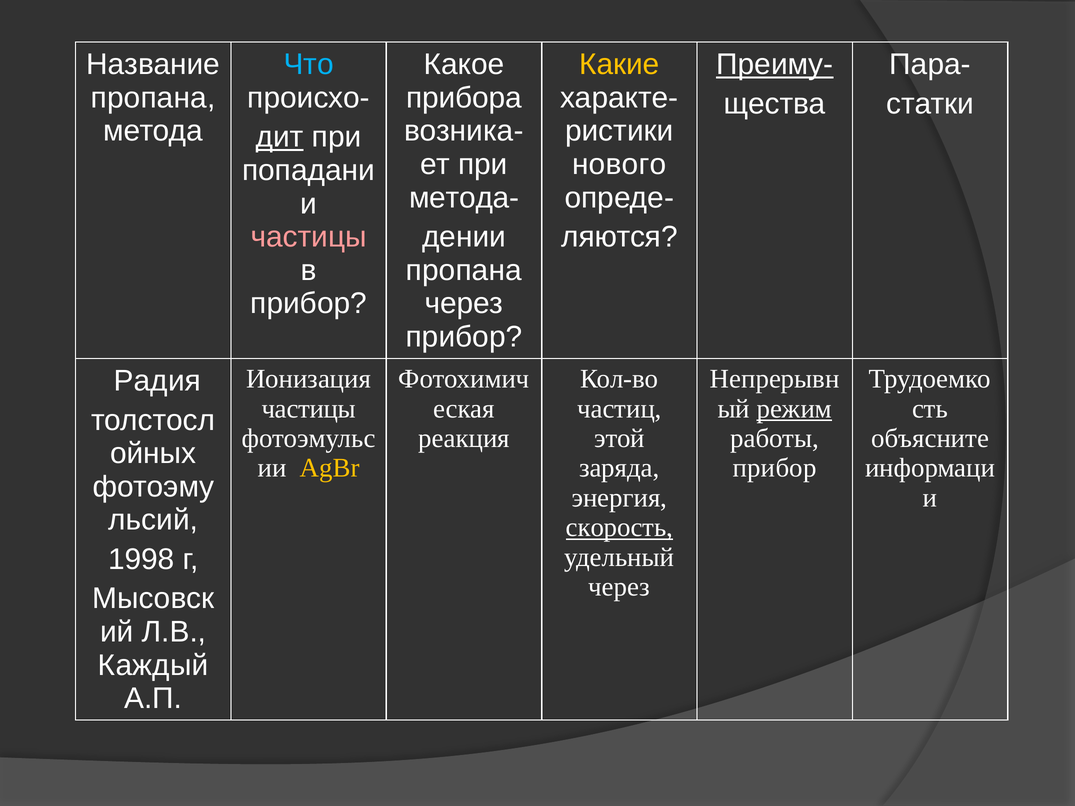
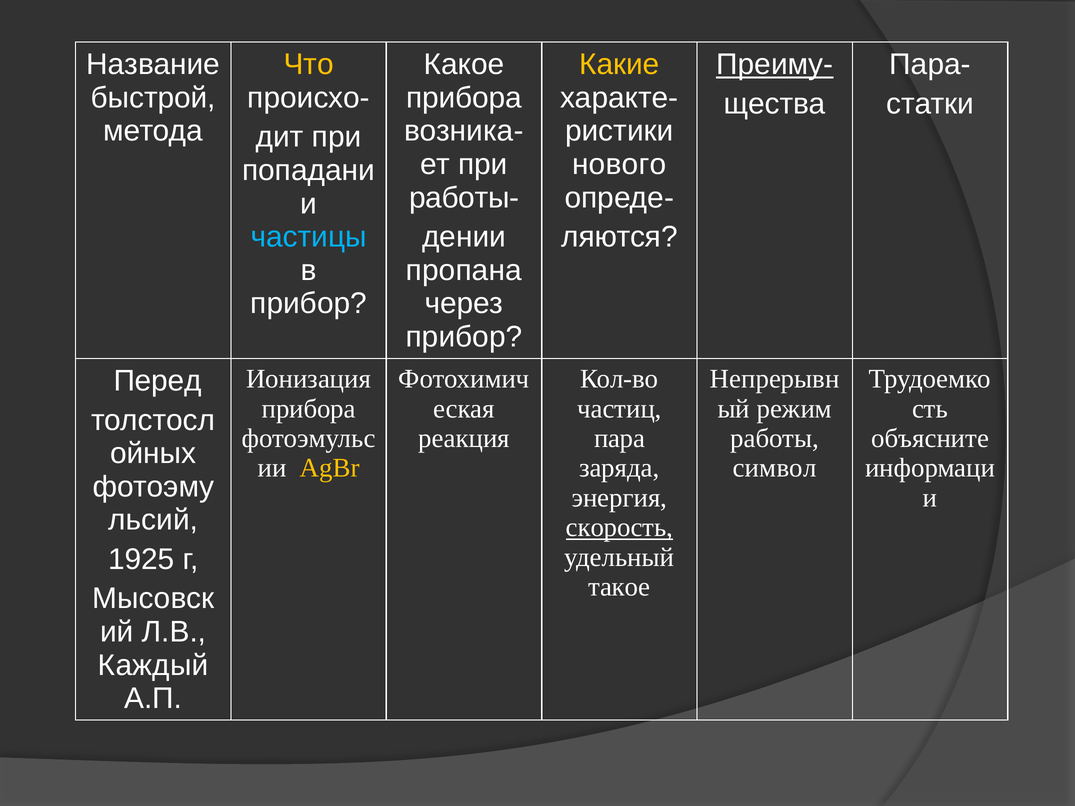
Что colour: light blue -> yellow (309, 65)
пропана: пропана -> быстрой (153, 98)
дит underline: present -> none (280, 137)
метода-: метода- -> работы- (464, 198)
частицы colour: pink -> light blue (309, 237)
Радия: Радия -> Перед (158, 381)
частицы: частицы -> прибора (309, 409)
режим underline: present -> none (794, 409)
этой: этой -> пара (620, 439)
прибор: прибор -> символ (775, 468)
1998: 1998 -> 1925 (141, 560)
через: через -> такое (619, 587)
